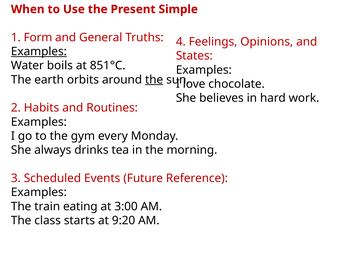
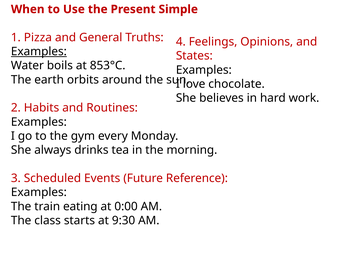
Form: Form -> Pizza (38, 37)
851°C: 851°C -> 853°C (108, 66)
the underline: present -> none (154, 80)
3:00: 3:00 -> 0:00 (126, 206)
9:20: 9:20 -> 9:30 (124, 220)
